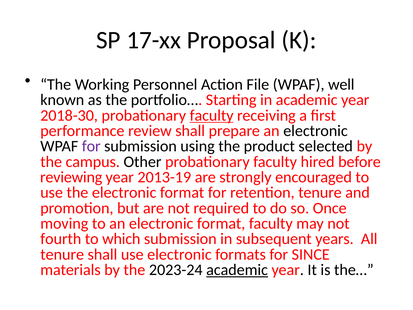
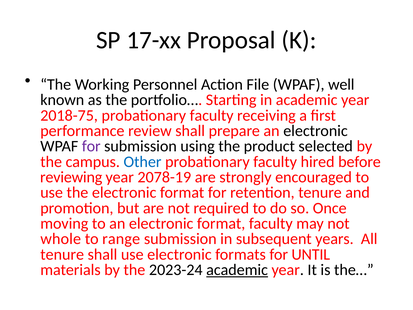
2018-30: 2018-30 -> 2018-75 (69, 115)
faculty underline: present -> none (212, 115)
Other colour: black -> blue (143, 162)
2013-19: 2013-19 -> 2078-19 (164, 177)
fourth: fourth -> whole (61, 239)
which: which -> range (121, 239)
SINCE: SINCE -> UNTIL (311, 254)
